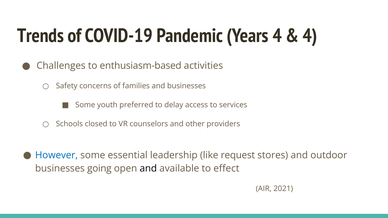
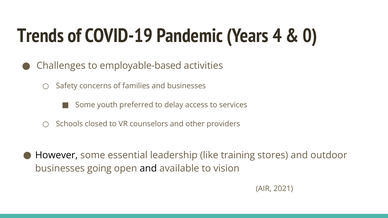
4: 4 -> 0 (310, 36)
enthusiasm-based: enthusiasm-based -> employable-based (141, 66)
However colour: blue -> black (56, 155)
request: request -> training (238, 155)
effect: effect -> vision (226, 169)
